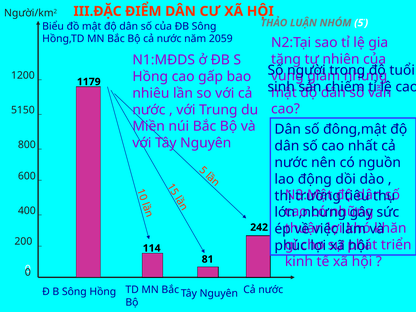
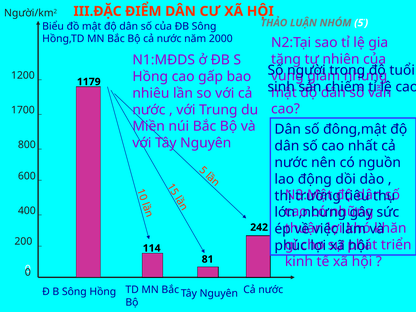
2059: 2059 -> 2000 (221, 39)
5150: 5150 -> 1700 (23, 110)
